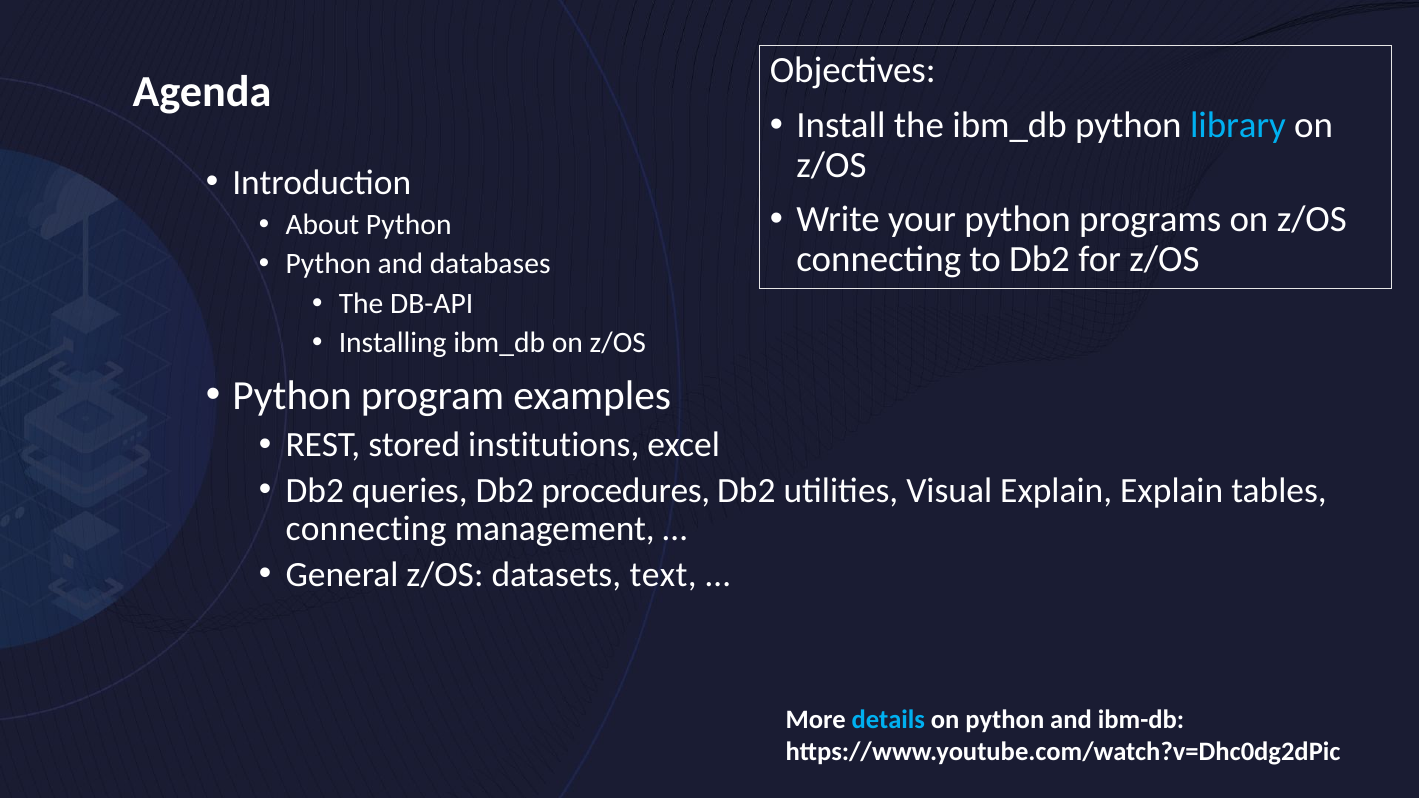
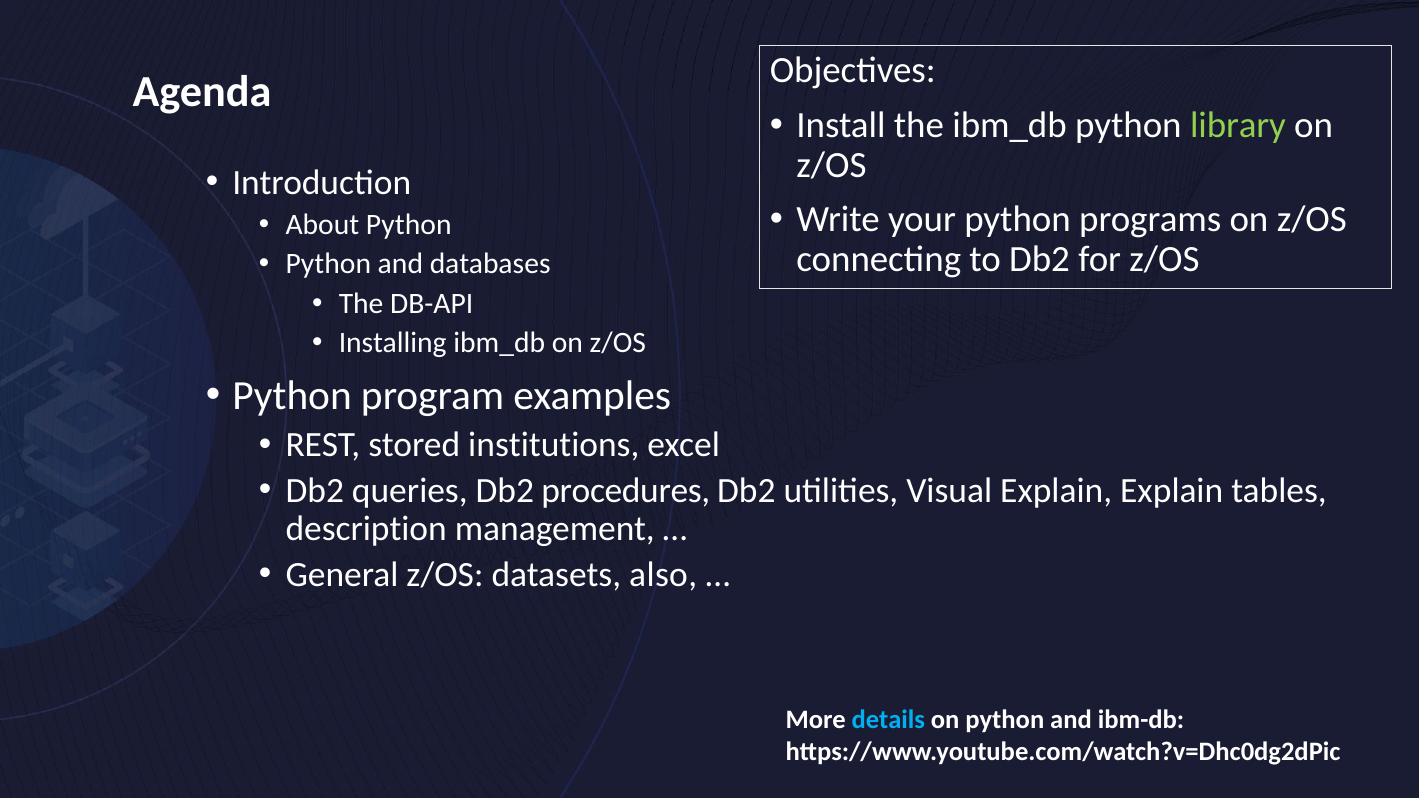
library colour: light blue -> light green (1238, 125)
connecting: connecting -> description (366, 529)
text: text -> also (663, 574)
